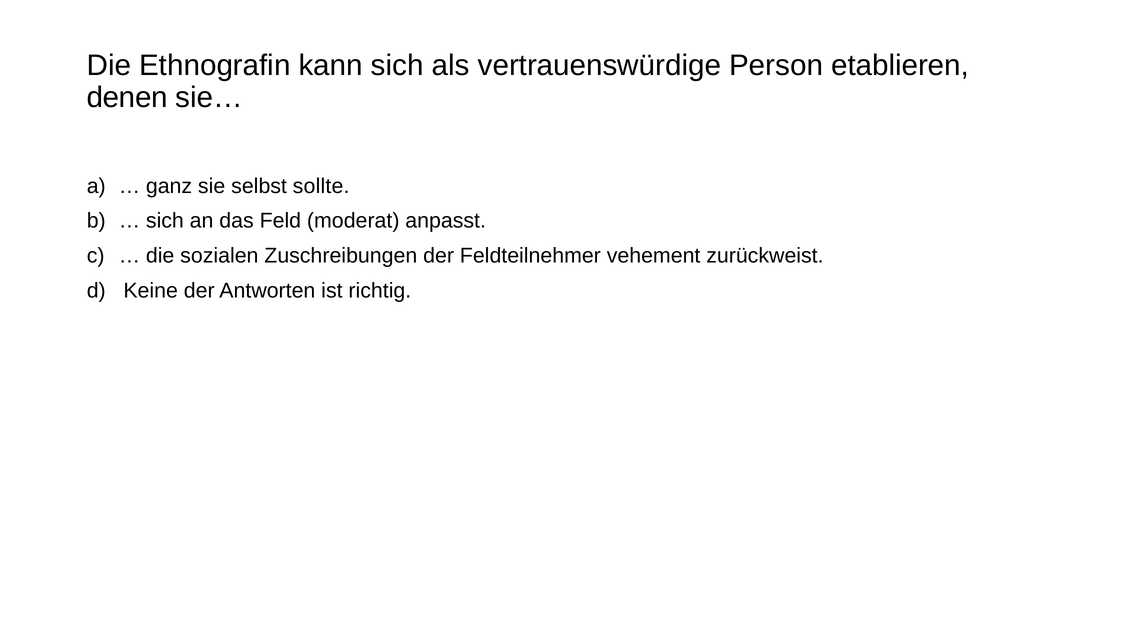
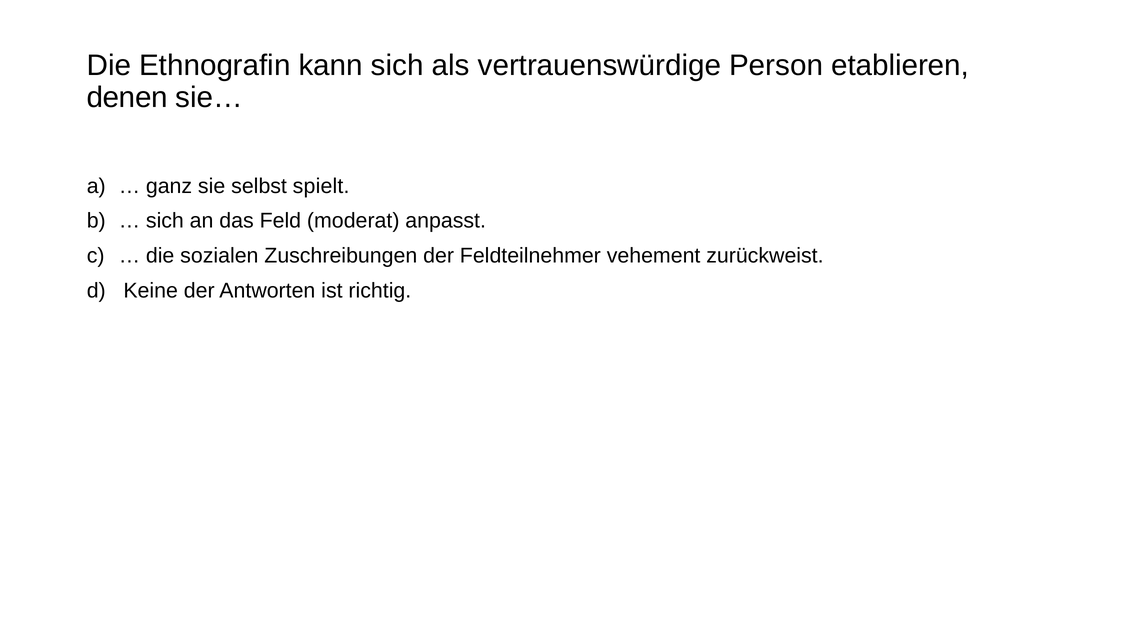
sollte: sollte -> spielt (321, 186)
